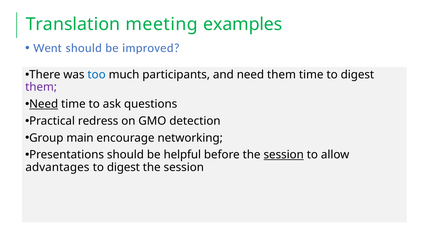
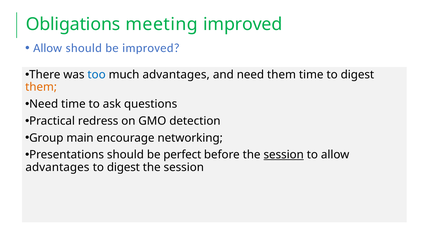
Translation: Translation -> Obligations (73, 24)
meeting examples: examples -> improved (243, 24)
Went: Went -> Allow (48, 48)
much participants: participants -> advantages (176, 75)
them colour: purple -> orange (41, 87)
Need underline: present -> none (44, 104)
helpful: helpful -> perfect (182, 155)
